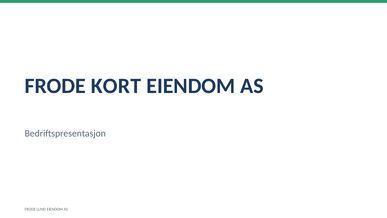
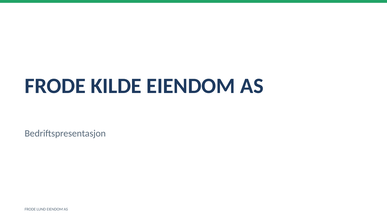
KORT: KORT -> KILDE (116, 86)
